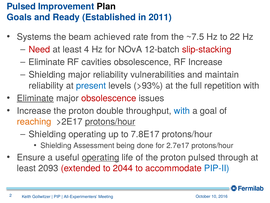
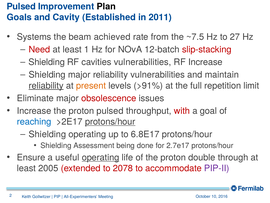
Ready: Ready -> Cavity (66, 17)
22: 22 -> 27 (235, 37)
4: 4 -> 1 (87, 49)
Eliminate: Eliminate -> Shielding (47, 62)
cavities obsolescence: obsolescence -> vulnerabilities (143, 62)
reliability underline: none -> present (46, 85)
present colour: blue -> orange (91, 85)
>93%: >93% -> >91% (148, 85)
repetition with: with -> limit (251, 85)
Eliminate underline: present -> none (35, 98)
proton double: double -> pulsed (110, 111)
with colour: blue -> red (182, 111)
reaching colour: orange -> blue (34, 121)
7.8E17: 7.8E17 -> 6.8E17 (145, 134)
proton pulsed: pulsed -> double (202, 157)
2093: 2093 -> 2005 (48, 168)
2044: 2044 -> 2078 (123, 168)
PIP-II colour: blue -> purple (217, 168)
